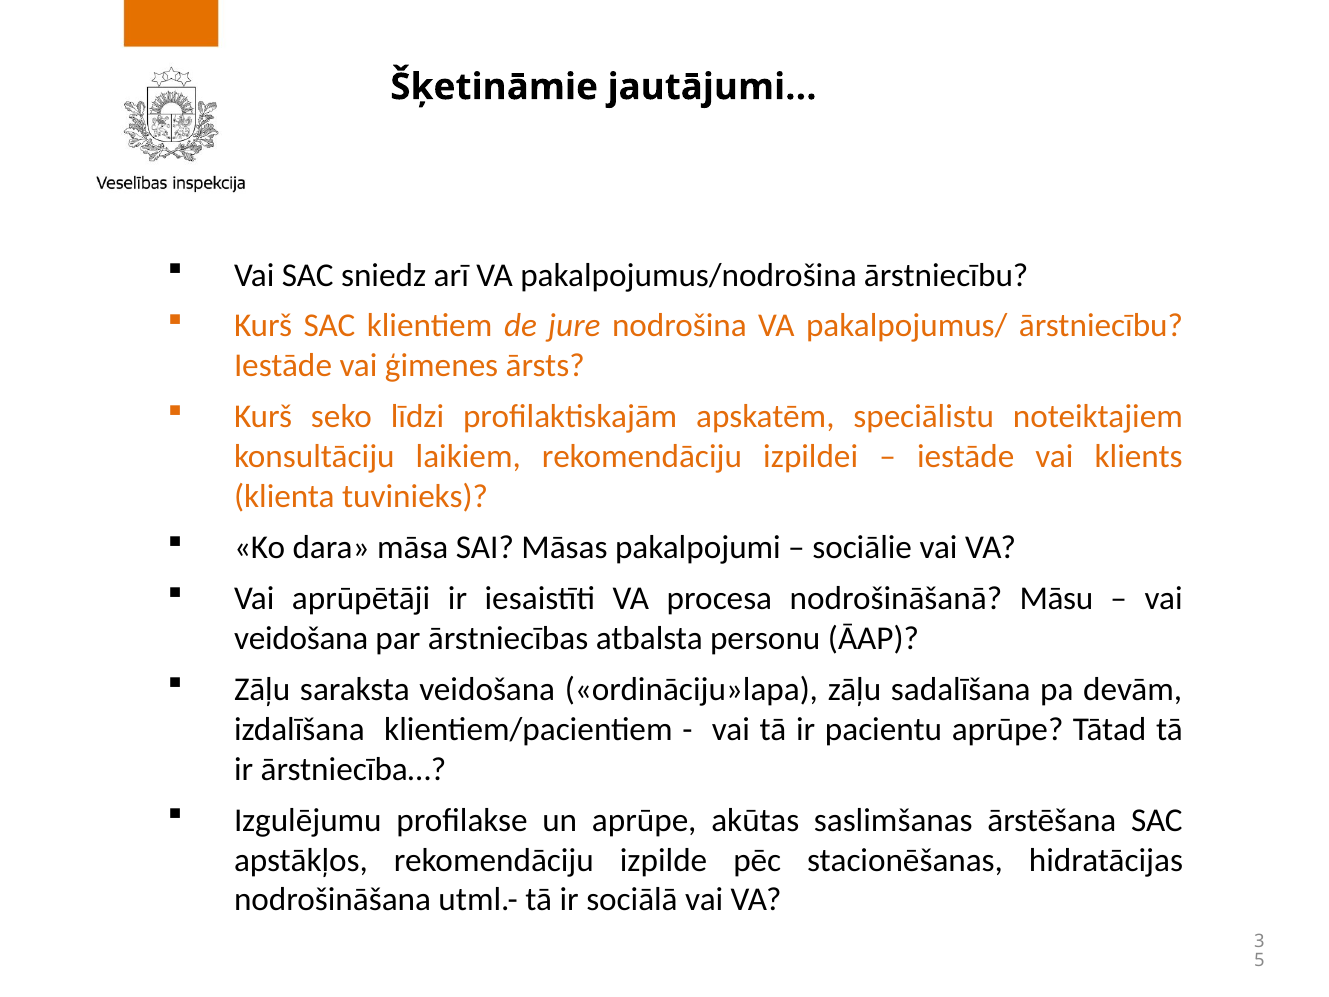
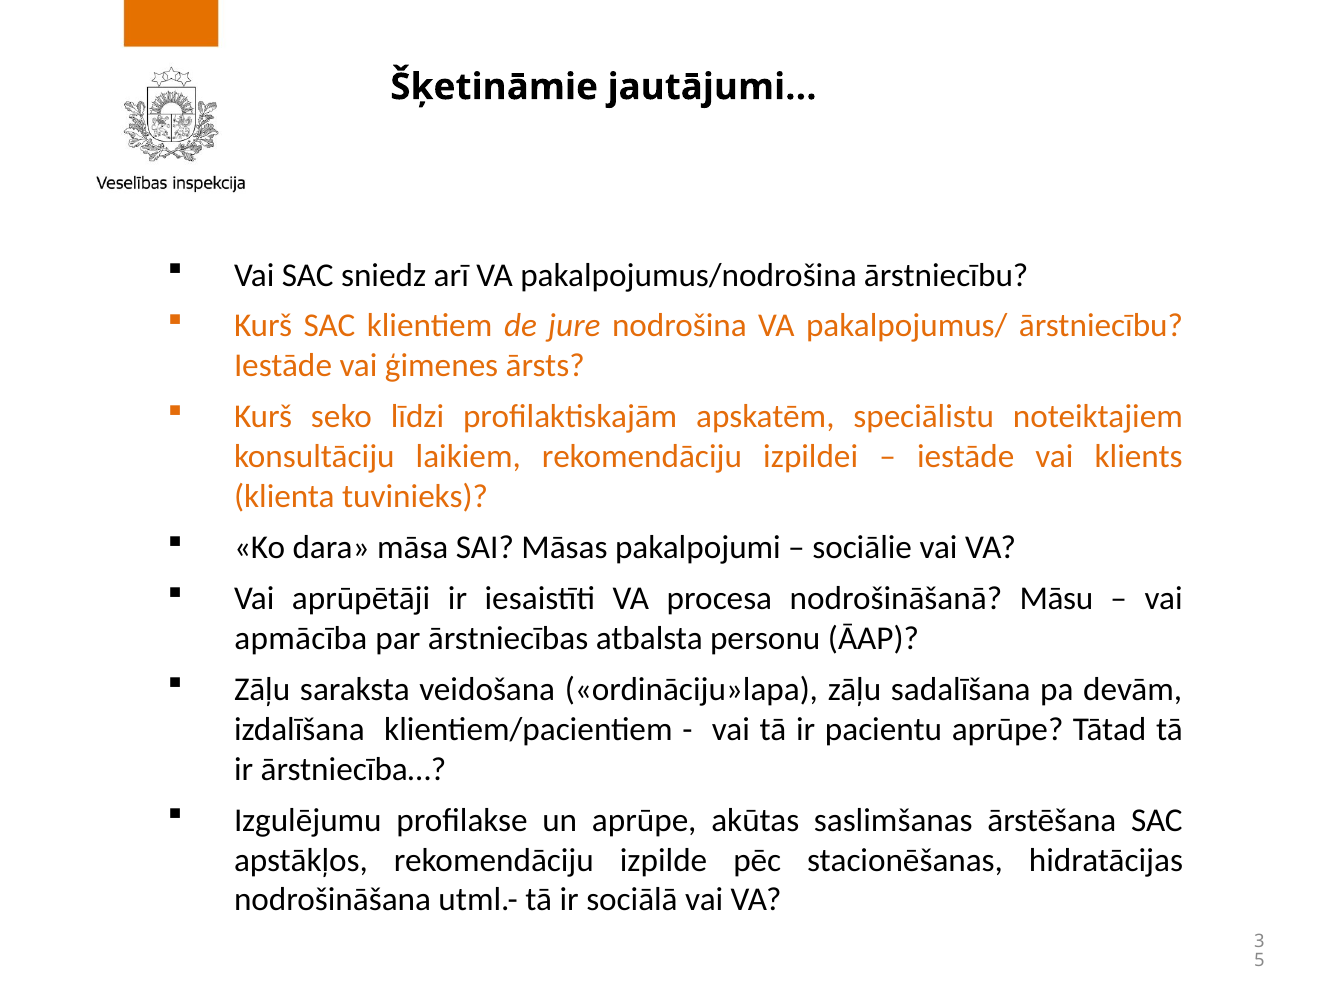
veidošana: veidošana -> apmācība (301, 638)
